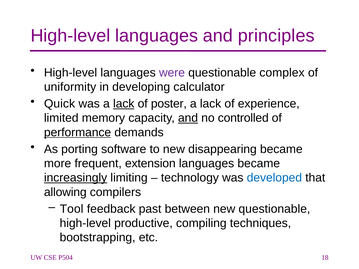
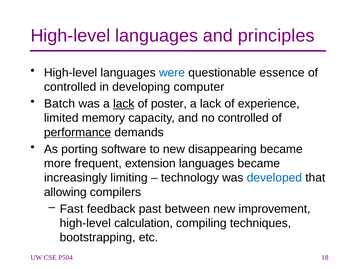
were colour: purple -> blue (172, 73)
complex: complex -> essence (282, 73)
uniformity: uniformity -> controlled (70, 87)
calculator: calculator -> computer (199, 87)
Quick: Quick -> Batch (60, 104)
and underline: present -> none (188, 118)
increasingly underline: present -> none (76, 178)
Tool: Tool -> Fast (72, 209)
new questionable: questionable -> improvement (274, 209)
productive: productive -> calculation (144, 223)
